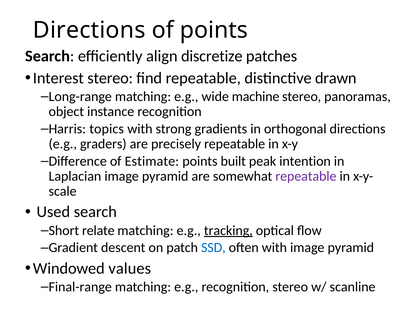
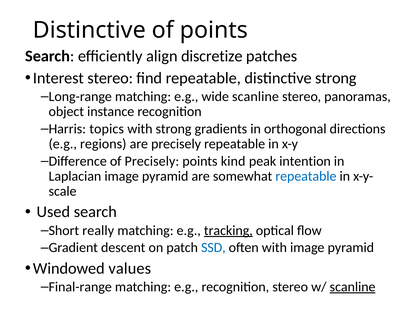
Directions: Directions -> Distinctive (89, 30)
distinctive drawn: drawn -> strong (336, 78)
wide machine: machine -> scanline (255, 96)
graders: graders -> regions (103, 144)
of Estimate: Estimate -> Precisely (152, 161)
built: built -> kind (233, 161)
repeatable colour: purple -> blue (306, 176)
relate: relate -> really (98, 230)
scanline underline: none -> present (353, 286)
